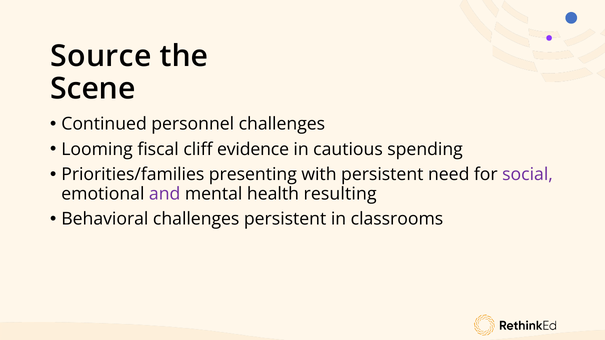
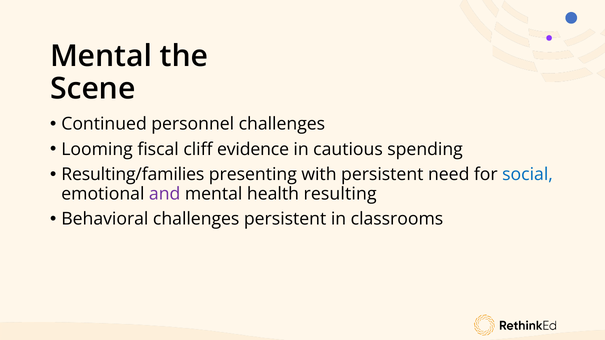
Source: Source -> Mental (101, 56)
Priorities/families: Priorities/families -> Resulting/families (133, 175)
social colour: purple -> blue (528, 175)
